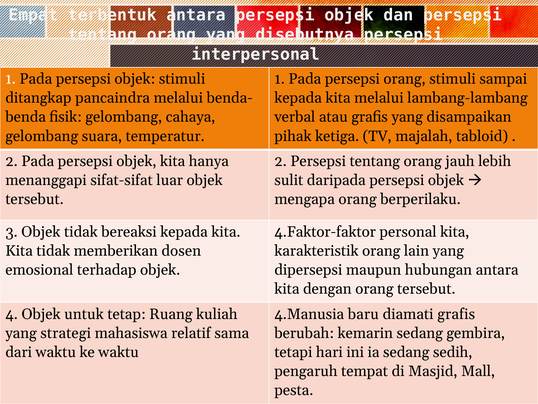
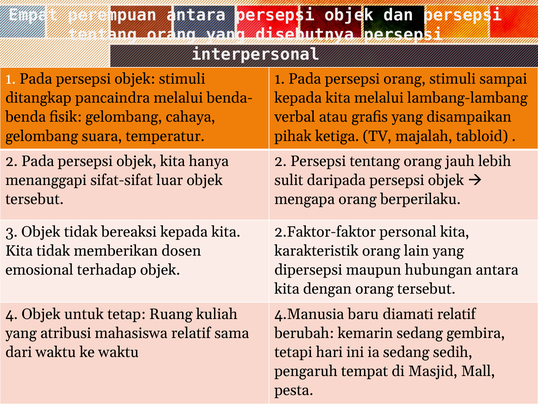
terbentuk: terbentuk -> perempuan (112, 15)
4.Faktor-faktor: 4.Faktor-faktor -> 2.Faktor-faktor (325, 232)
diamati grafis: grafis -> relatif (456, 314)
strategi: strategi -> atribusi (66, 333)
